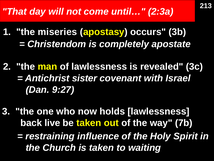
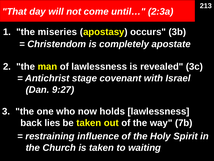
sister: sister -> stage (85, 78)
live: live -> lies (52, 123)
